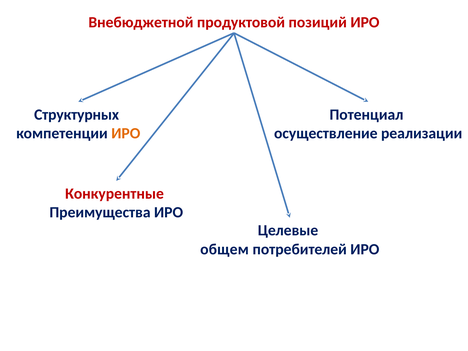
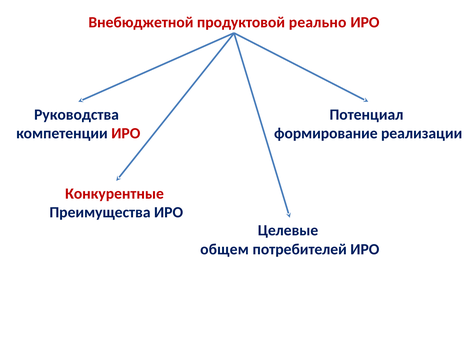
позиций: позиций -> реально (318, 22)
Структурных: Структурных -> Руководства (77, 115)
ИРО colour: orange -> red (126, 133)
осуществление: осуществление -> формирование (326, 133)
